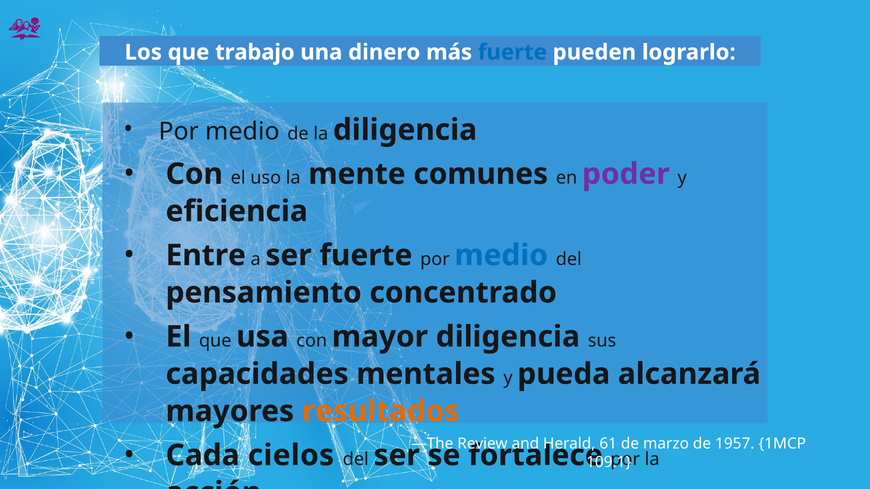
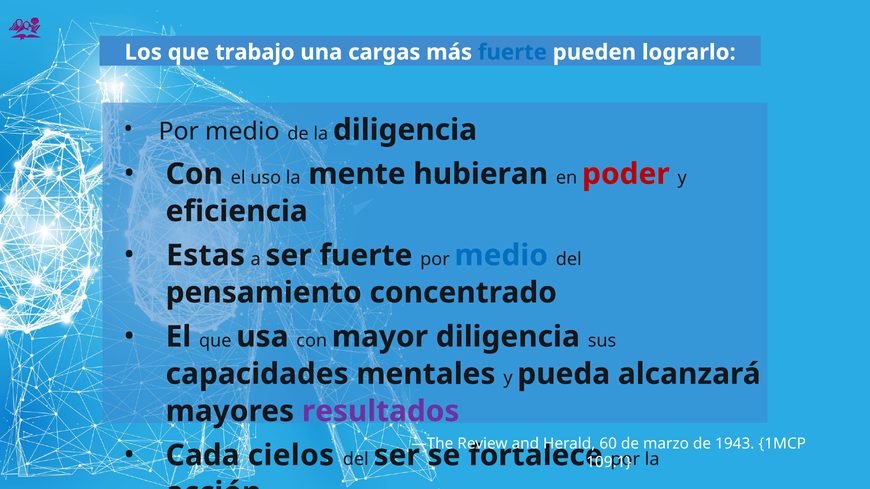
dinero: dinero -> cargas (384, 52)
comunes: comunes -> hubieran (481, 174)
poder colour: purple -> red (626, 174)
Entre: Entre -> Estas (206, 256)
resultados colour: orange -> purple (381, 412)
61: 61 -> 60 (608, 444)
1957: 1957 -> 1943 (735, 444)
